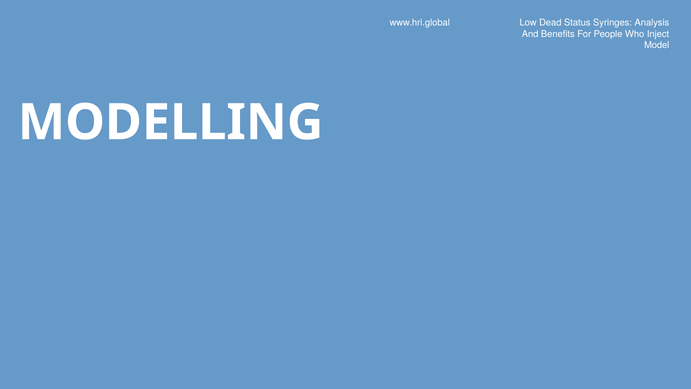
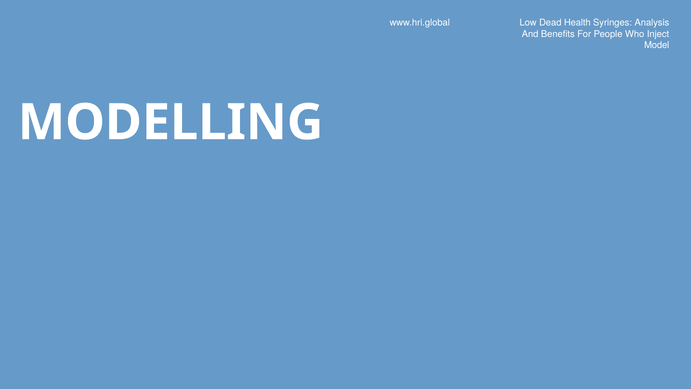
Status: Status -> Health (577, 23)
